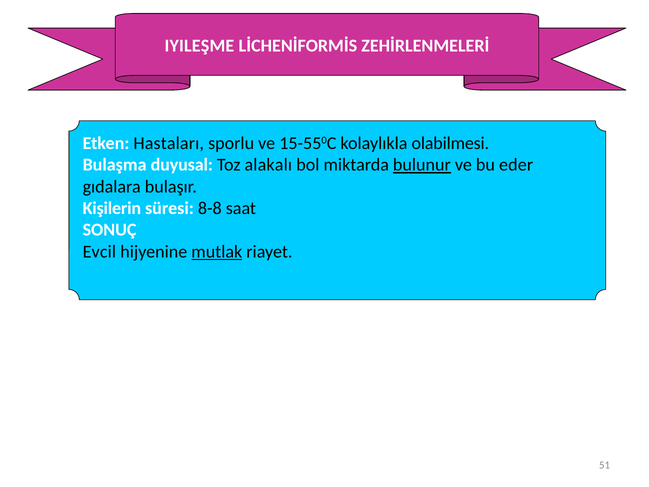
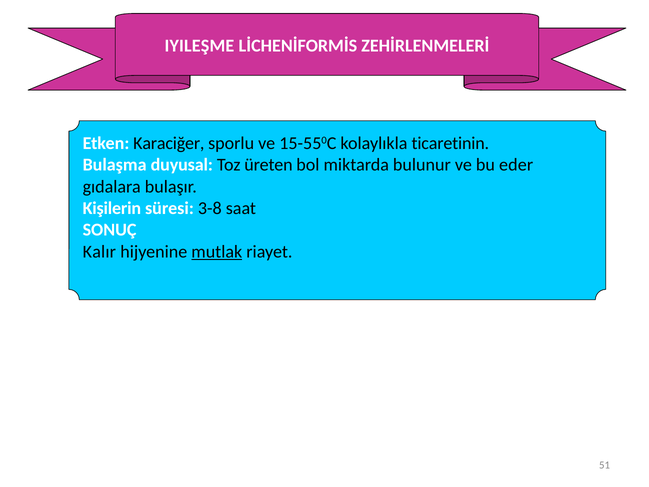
Hastaları: Hastaları -> Karaciğer (169, 143)
olabilmesi: olabilmesi -> ticaretinin (450, 143)
alakalı: alakalı -> üreten (268, 165)
bulunur underline: present -> none (422, 165)
8-8: 8-8 -> 3-8 (210, 208)
Evcil: Evcil -> Kalır (99, 251)
